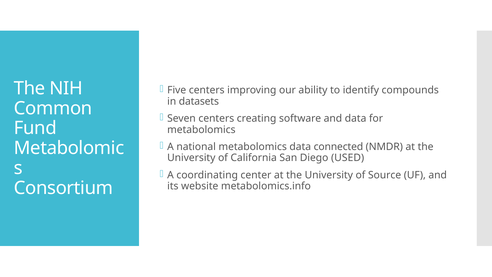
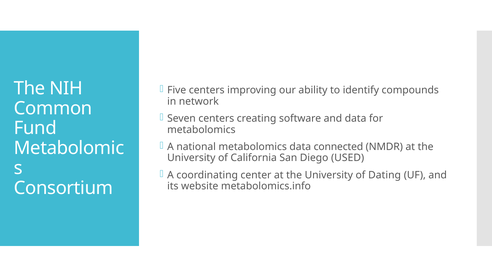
datasets: datasets -> network (199, 101)
Source: Source -> Dating (385, 175)
